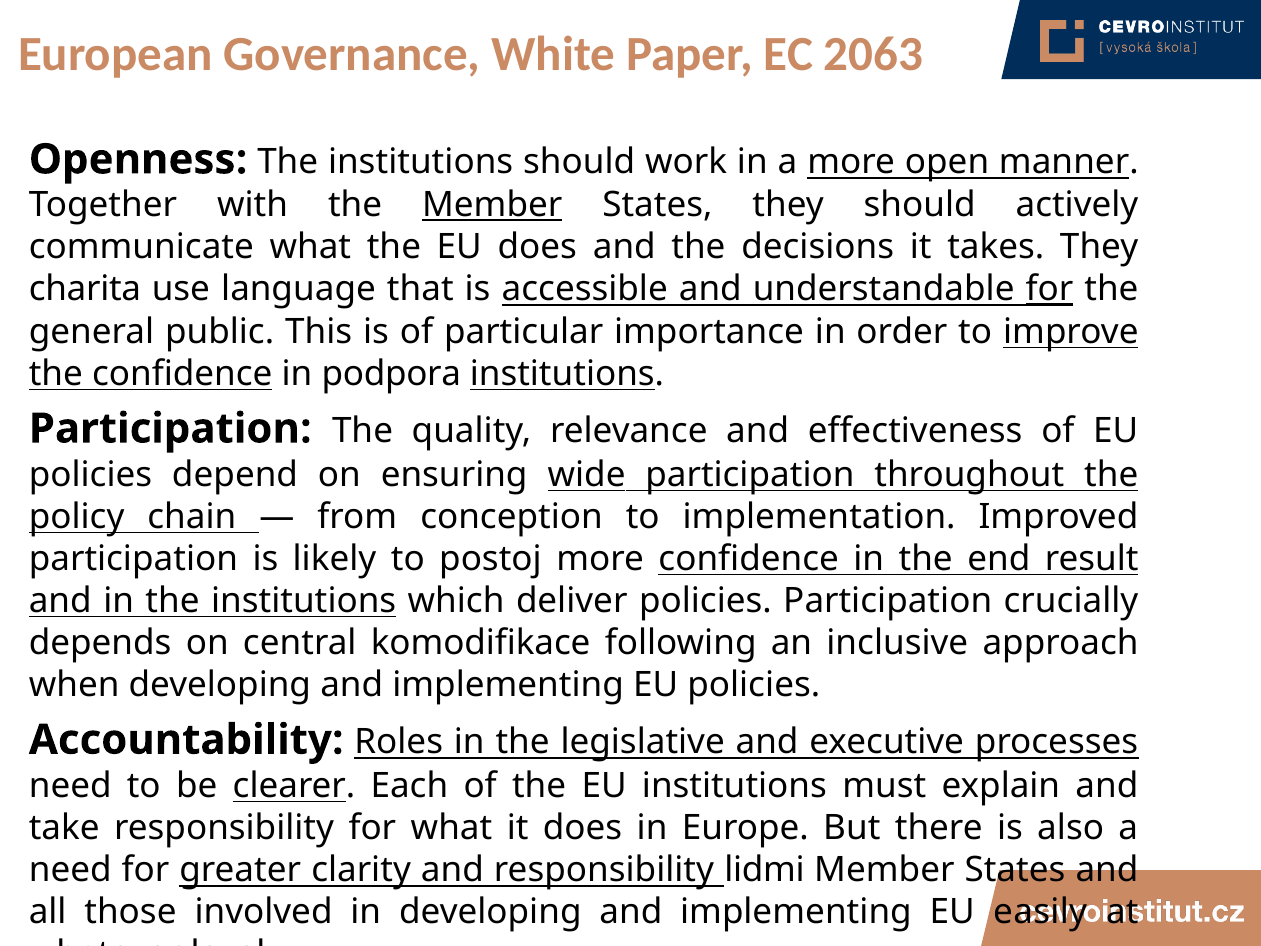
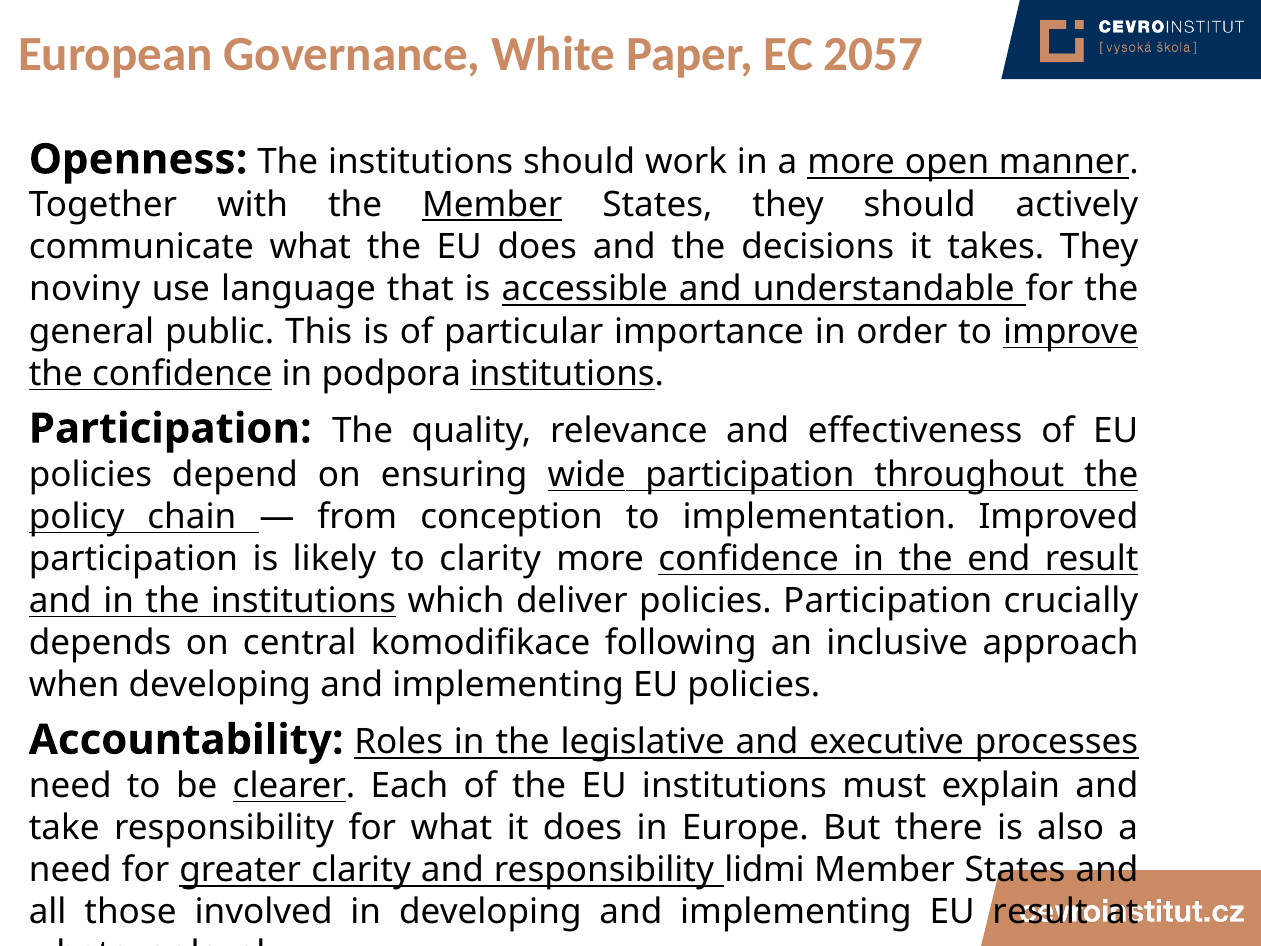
2063: 2063 -> 2057 (874, 55)
charita: charita -> noviny (85, 289)
for underline: present -> none (1050, 289)
to postoj: postoj -> clarity (490, 558)
EU easily: easily -> result (1040, 912)
